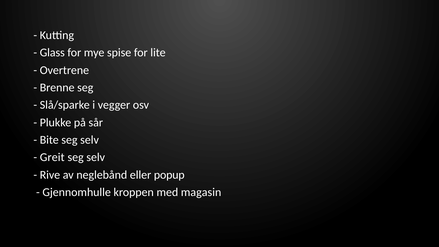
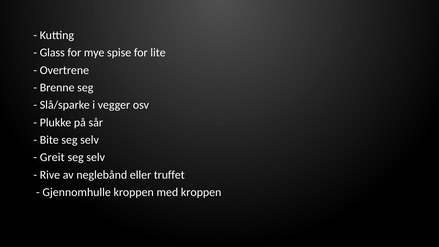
popup: popup -> truffet (169, 175)
med magasin: magasin -> kroppen (201, 192)
